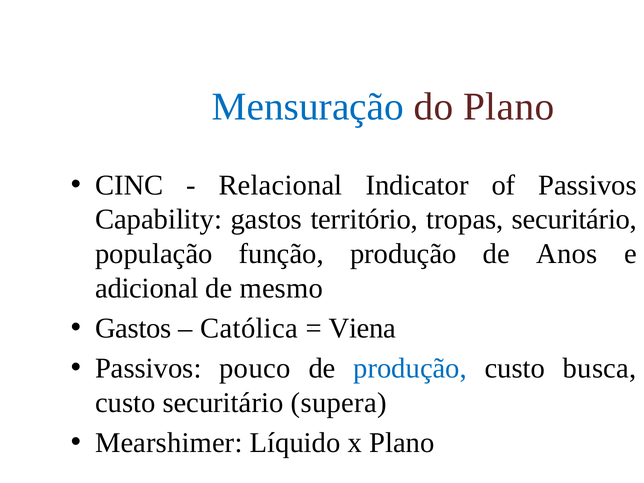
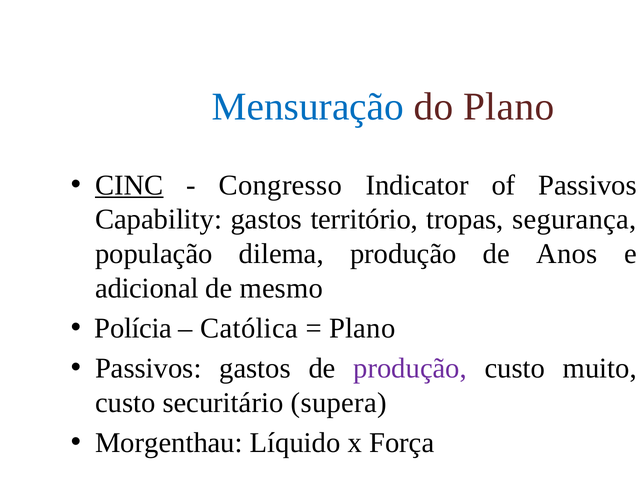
CINC underline: none -> present (129, 185)
Relacional: Relacional -> Congresso (280, 185)
tropas securitário: securitário -> segurança (574, 219)
função: função -> dilema (281, 254)
Gastos: Gastos -> Polícia (133, 328)
Viena: Viena -> Plano (362, 328)
Passivos pouco: pouco -> gastos (255, 368)
produção colour: blue -> purple (410, 368)
busca: busca -> muito (600, 368)
Mearshimer: Mearshimer -> Morgenthau (169, 443)
x Plano: Plano -> Força (402, 443)
